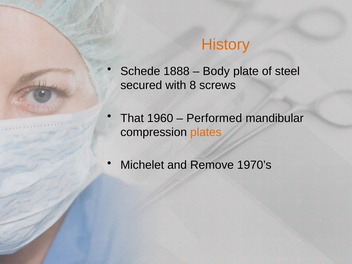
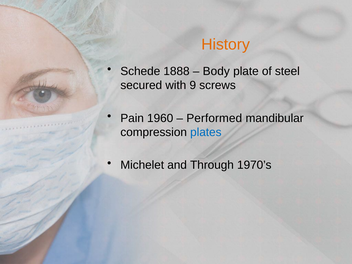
8: 8 -> 9 (193, 85)
That: That -> Pain (132, 118)
plates colour: orange -> blue (206, 132)
Remove: Remove -> Through (212, 165)
